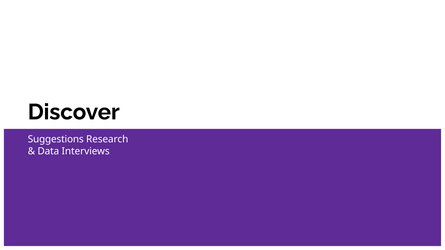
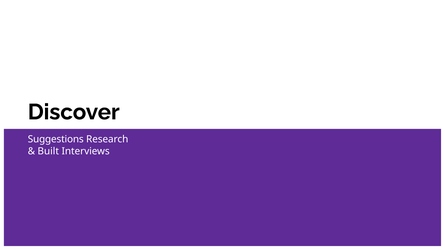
Data: Data -> Built (48, 151)
